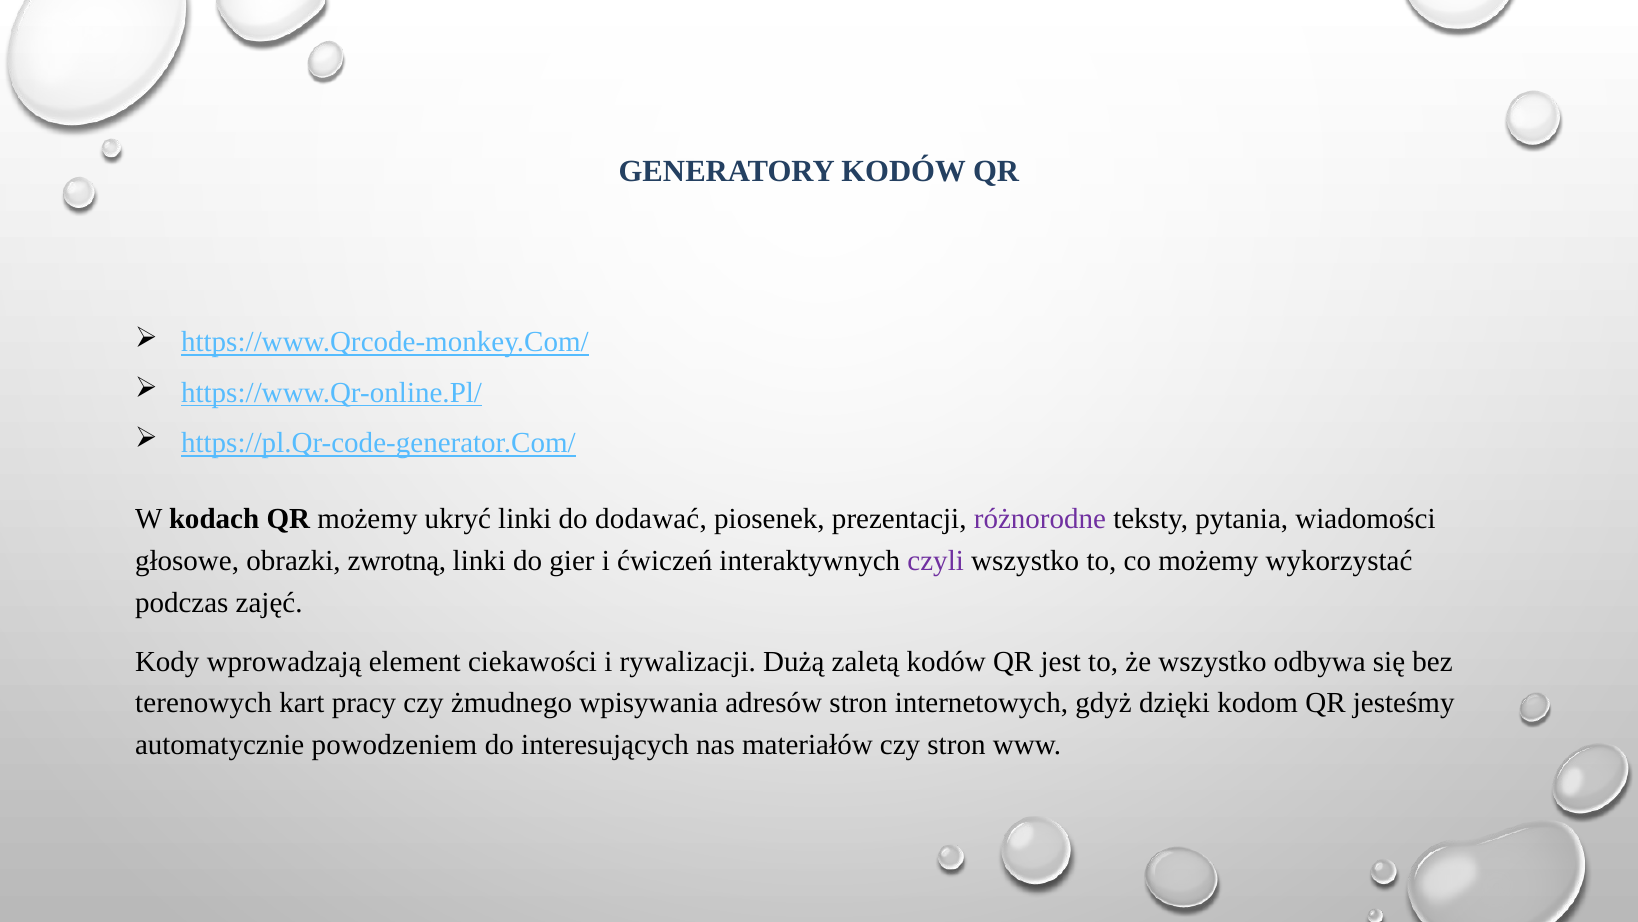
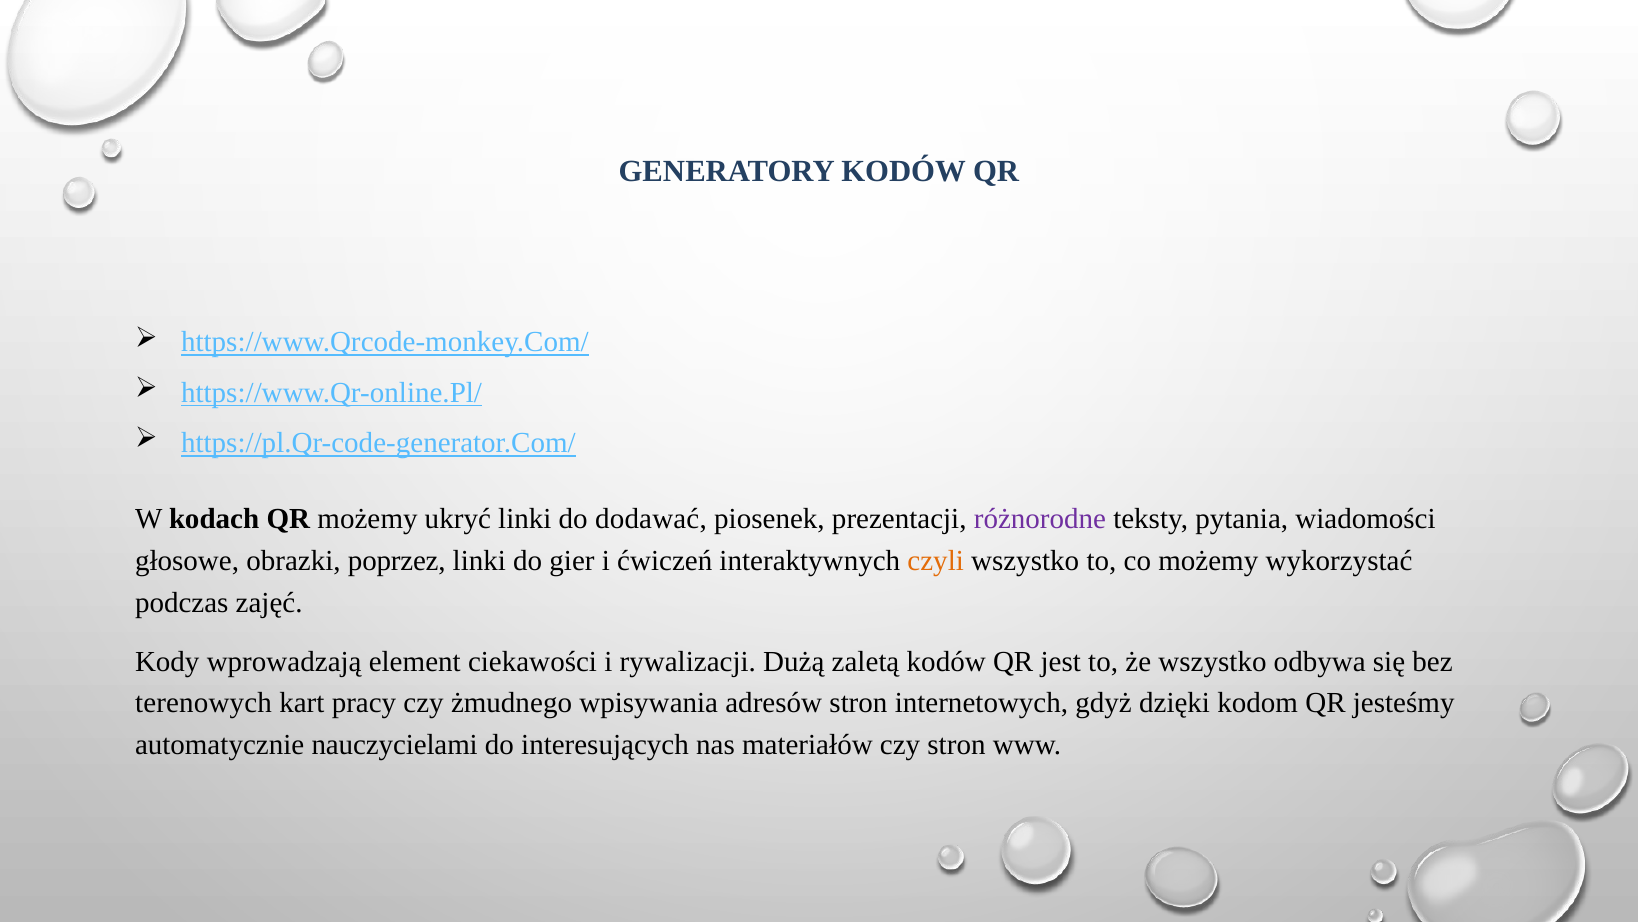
zwrotną: zwrotną -> poprzez (397, 560)
czyli colour: purple -> orange (936, 560)
powodzeniem: powodzeniem -> nauczycielami (395, 745)
